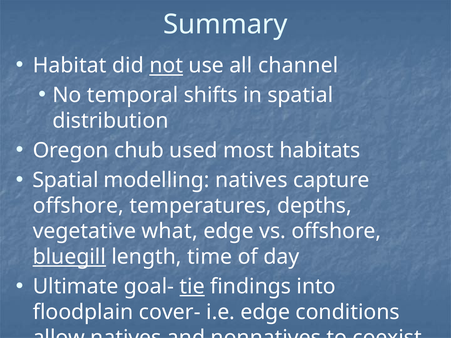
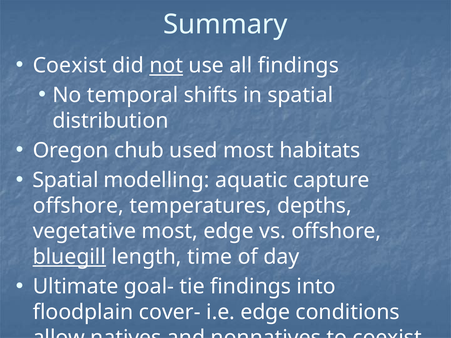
Habitat: Habitat -> Coexist (70, 65)
all channel: channel -> findings (298, 65)
modelling natives: natives -> aquatic (252, 180)
vegetative what: what -> most (170, 231)
tie underline: present -> none (192, 287)
